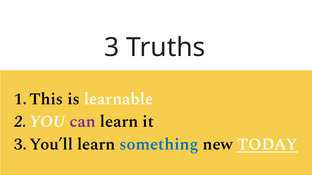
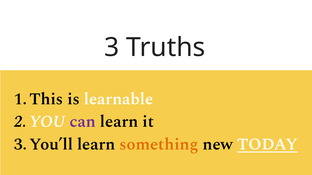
something colour: blue -> orange (159, 145)
